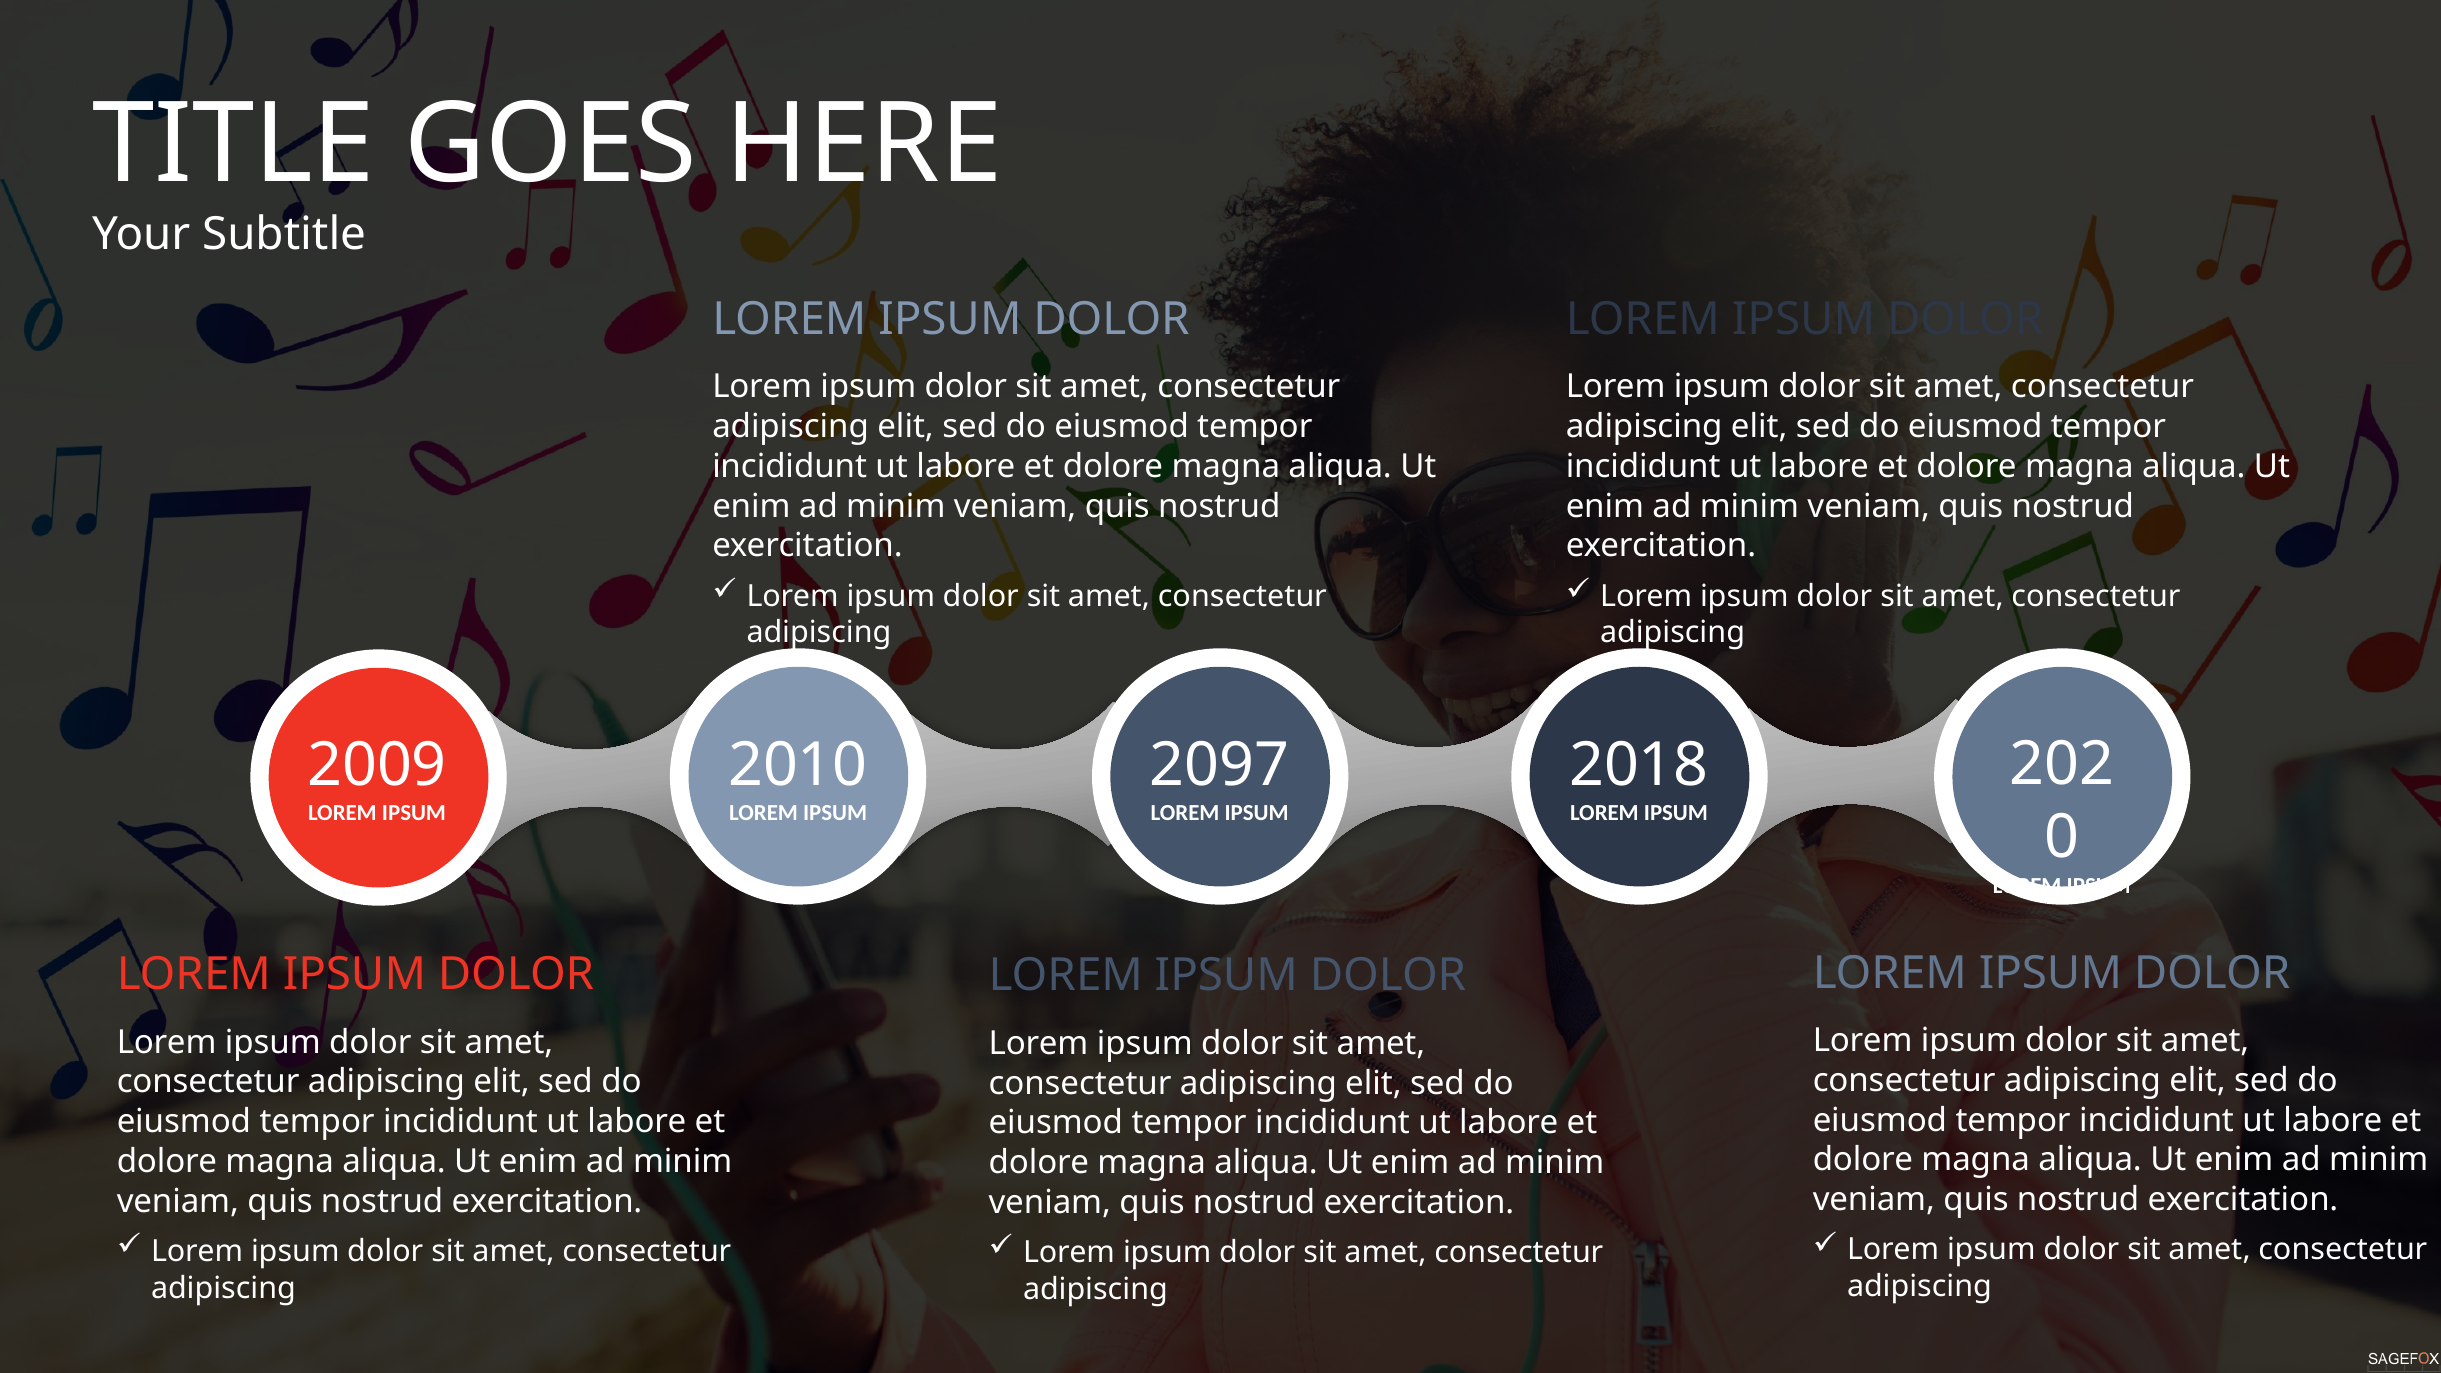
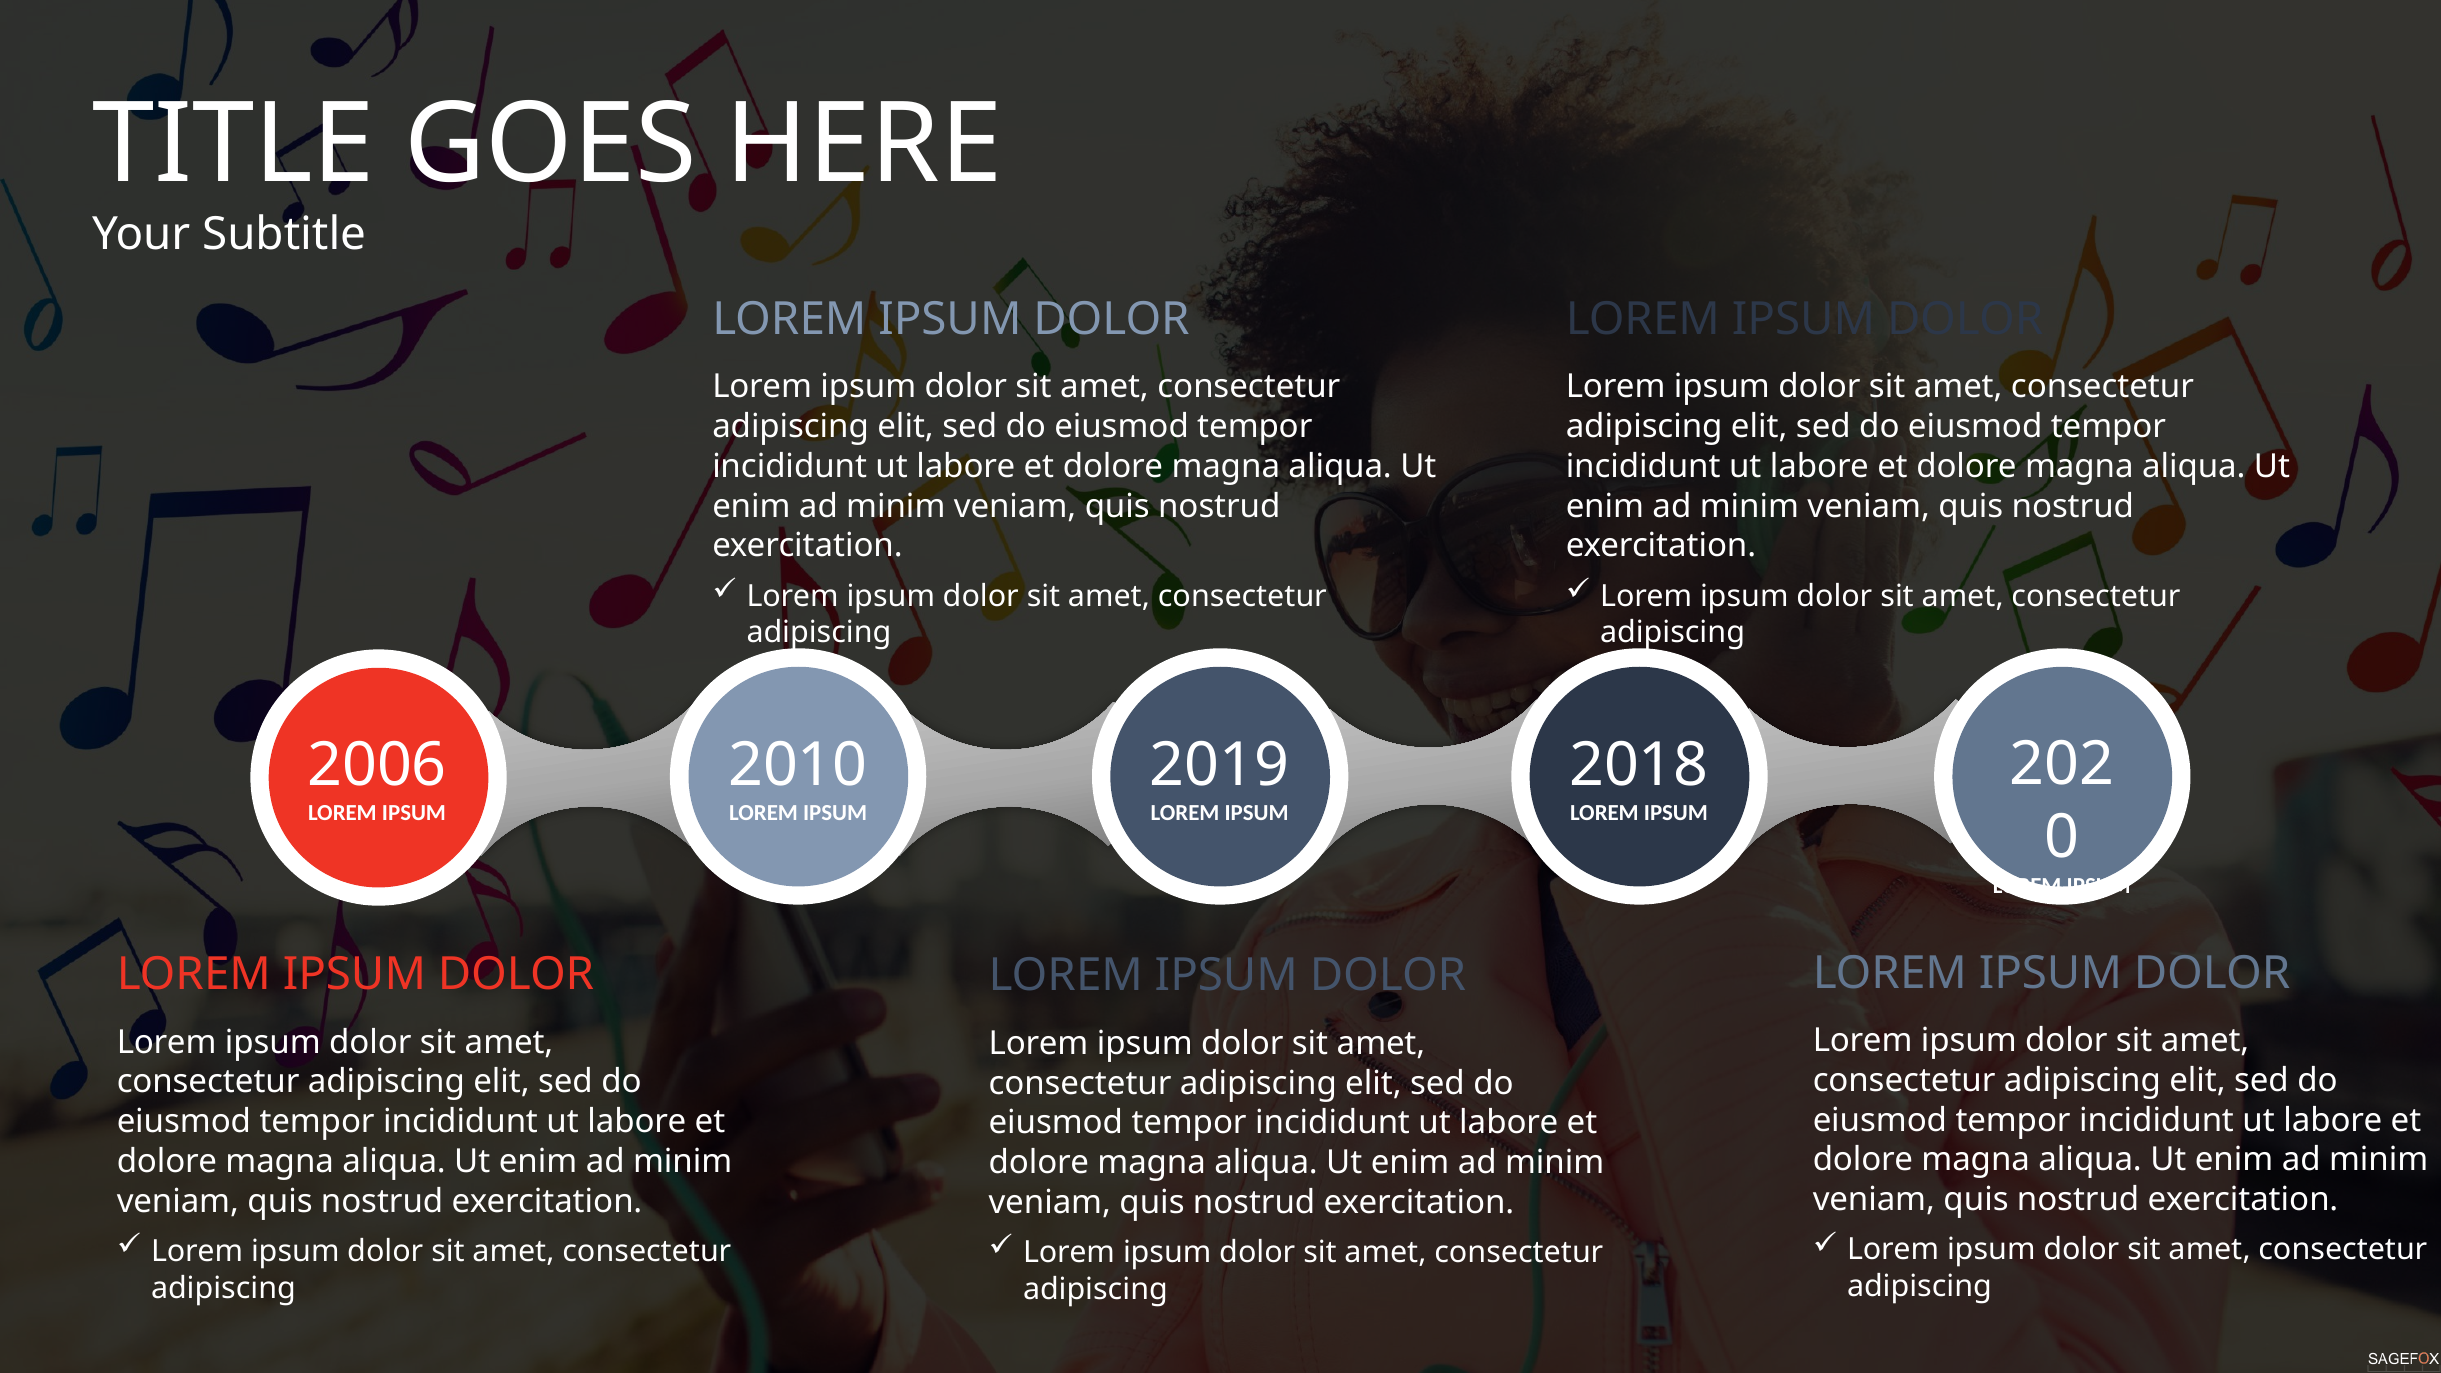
2009: 2009 -> 2006 (377, 766)
2097: 2097 -> 2019 (1220, 766)
